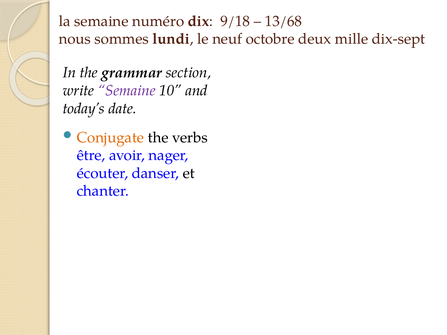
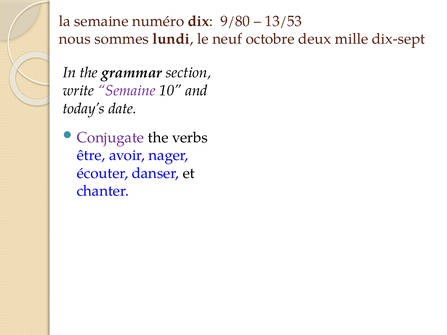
9/18: 9/18 -> 9/80 (235, 21)
13/68: 13/68 -> 13/53 (283, 21)
Conjugate colour: orange -> purple (110, 138)
